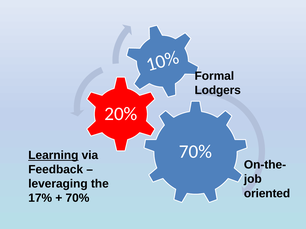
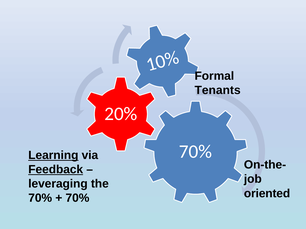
Lodgers: Lodgers -> Tenants (218, 90)
Feedback underline: none -> present (56, 170)
17%: 17% -> 70% (40, 198)
